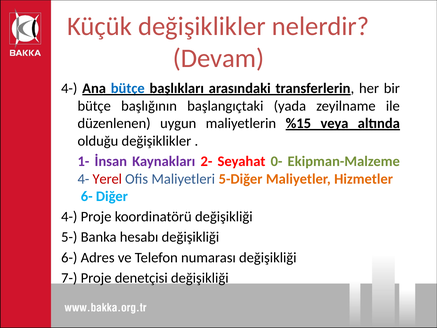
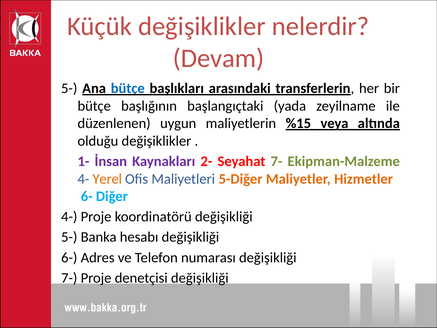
4-: 4- -> 5- (69, 88)
Seyahat 0-: 0- -> 7- (277, 161)
Yerel colour: red -> orange (107, 179)
